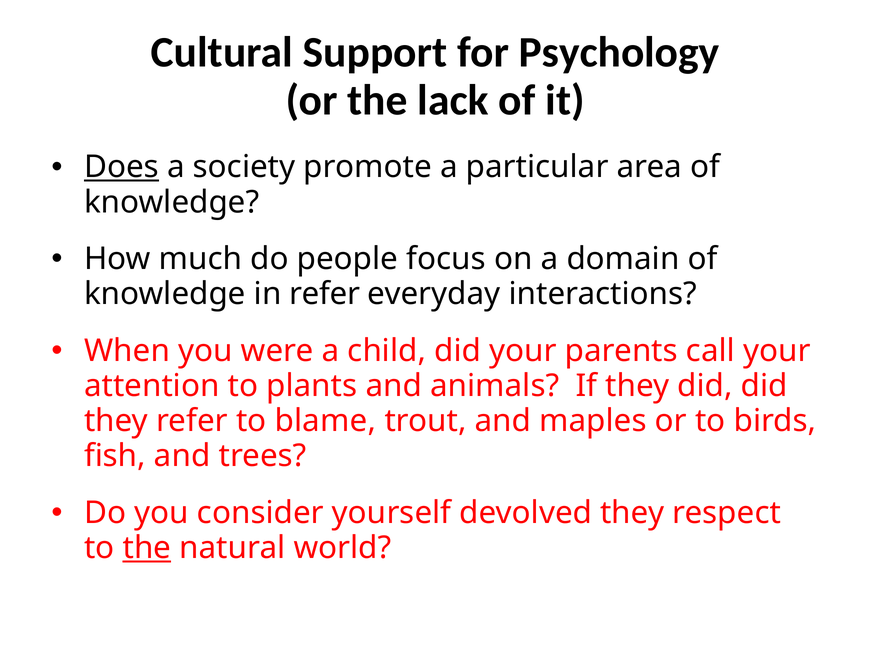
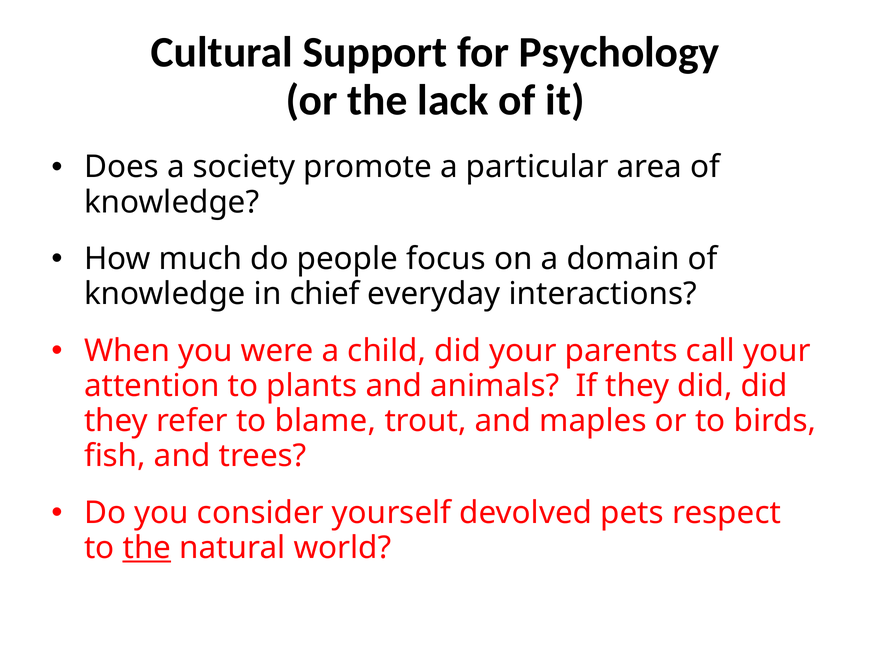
Does underline: present -> none (121, 167)
in refer: refer -> chief (325, 294)
devolved they: they -> pets (632, 513)
